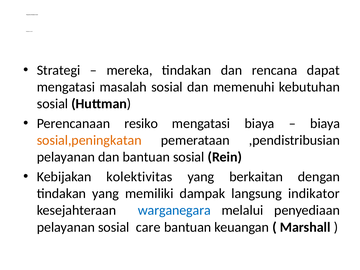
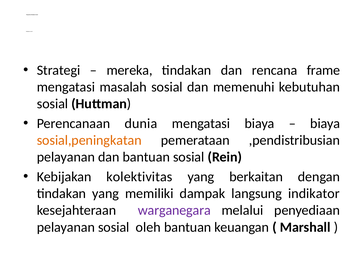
dapat: dapat -> frame (323, 70)
resiko: resiko -> dunia (141, 123)
warganegara colour: blue -> purple (174, 210)
care: care -> oleh (148, 227)
